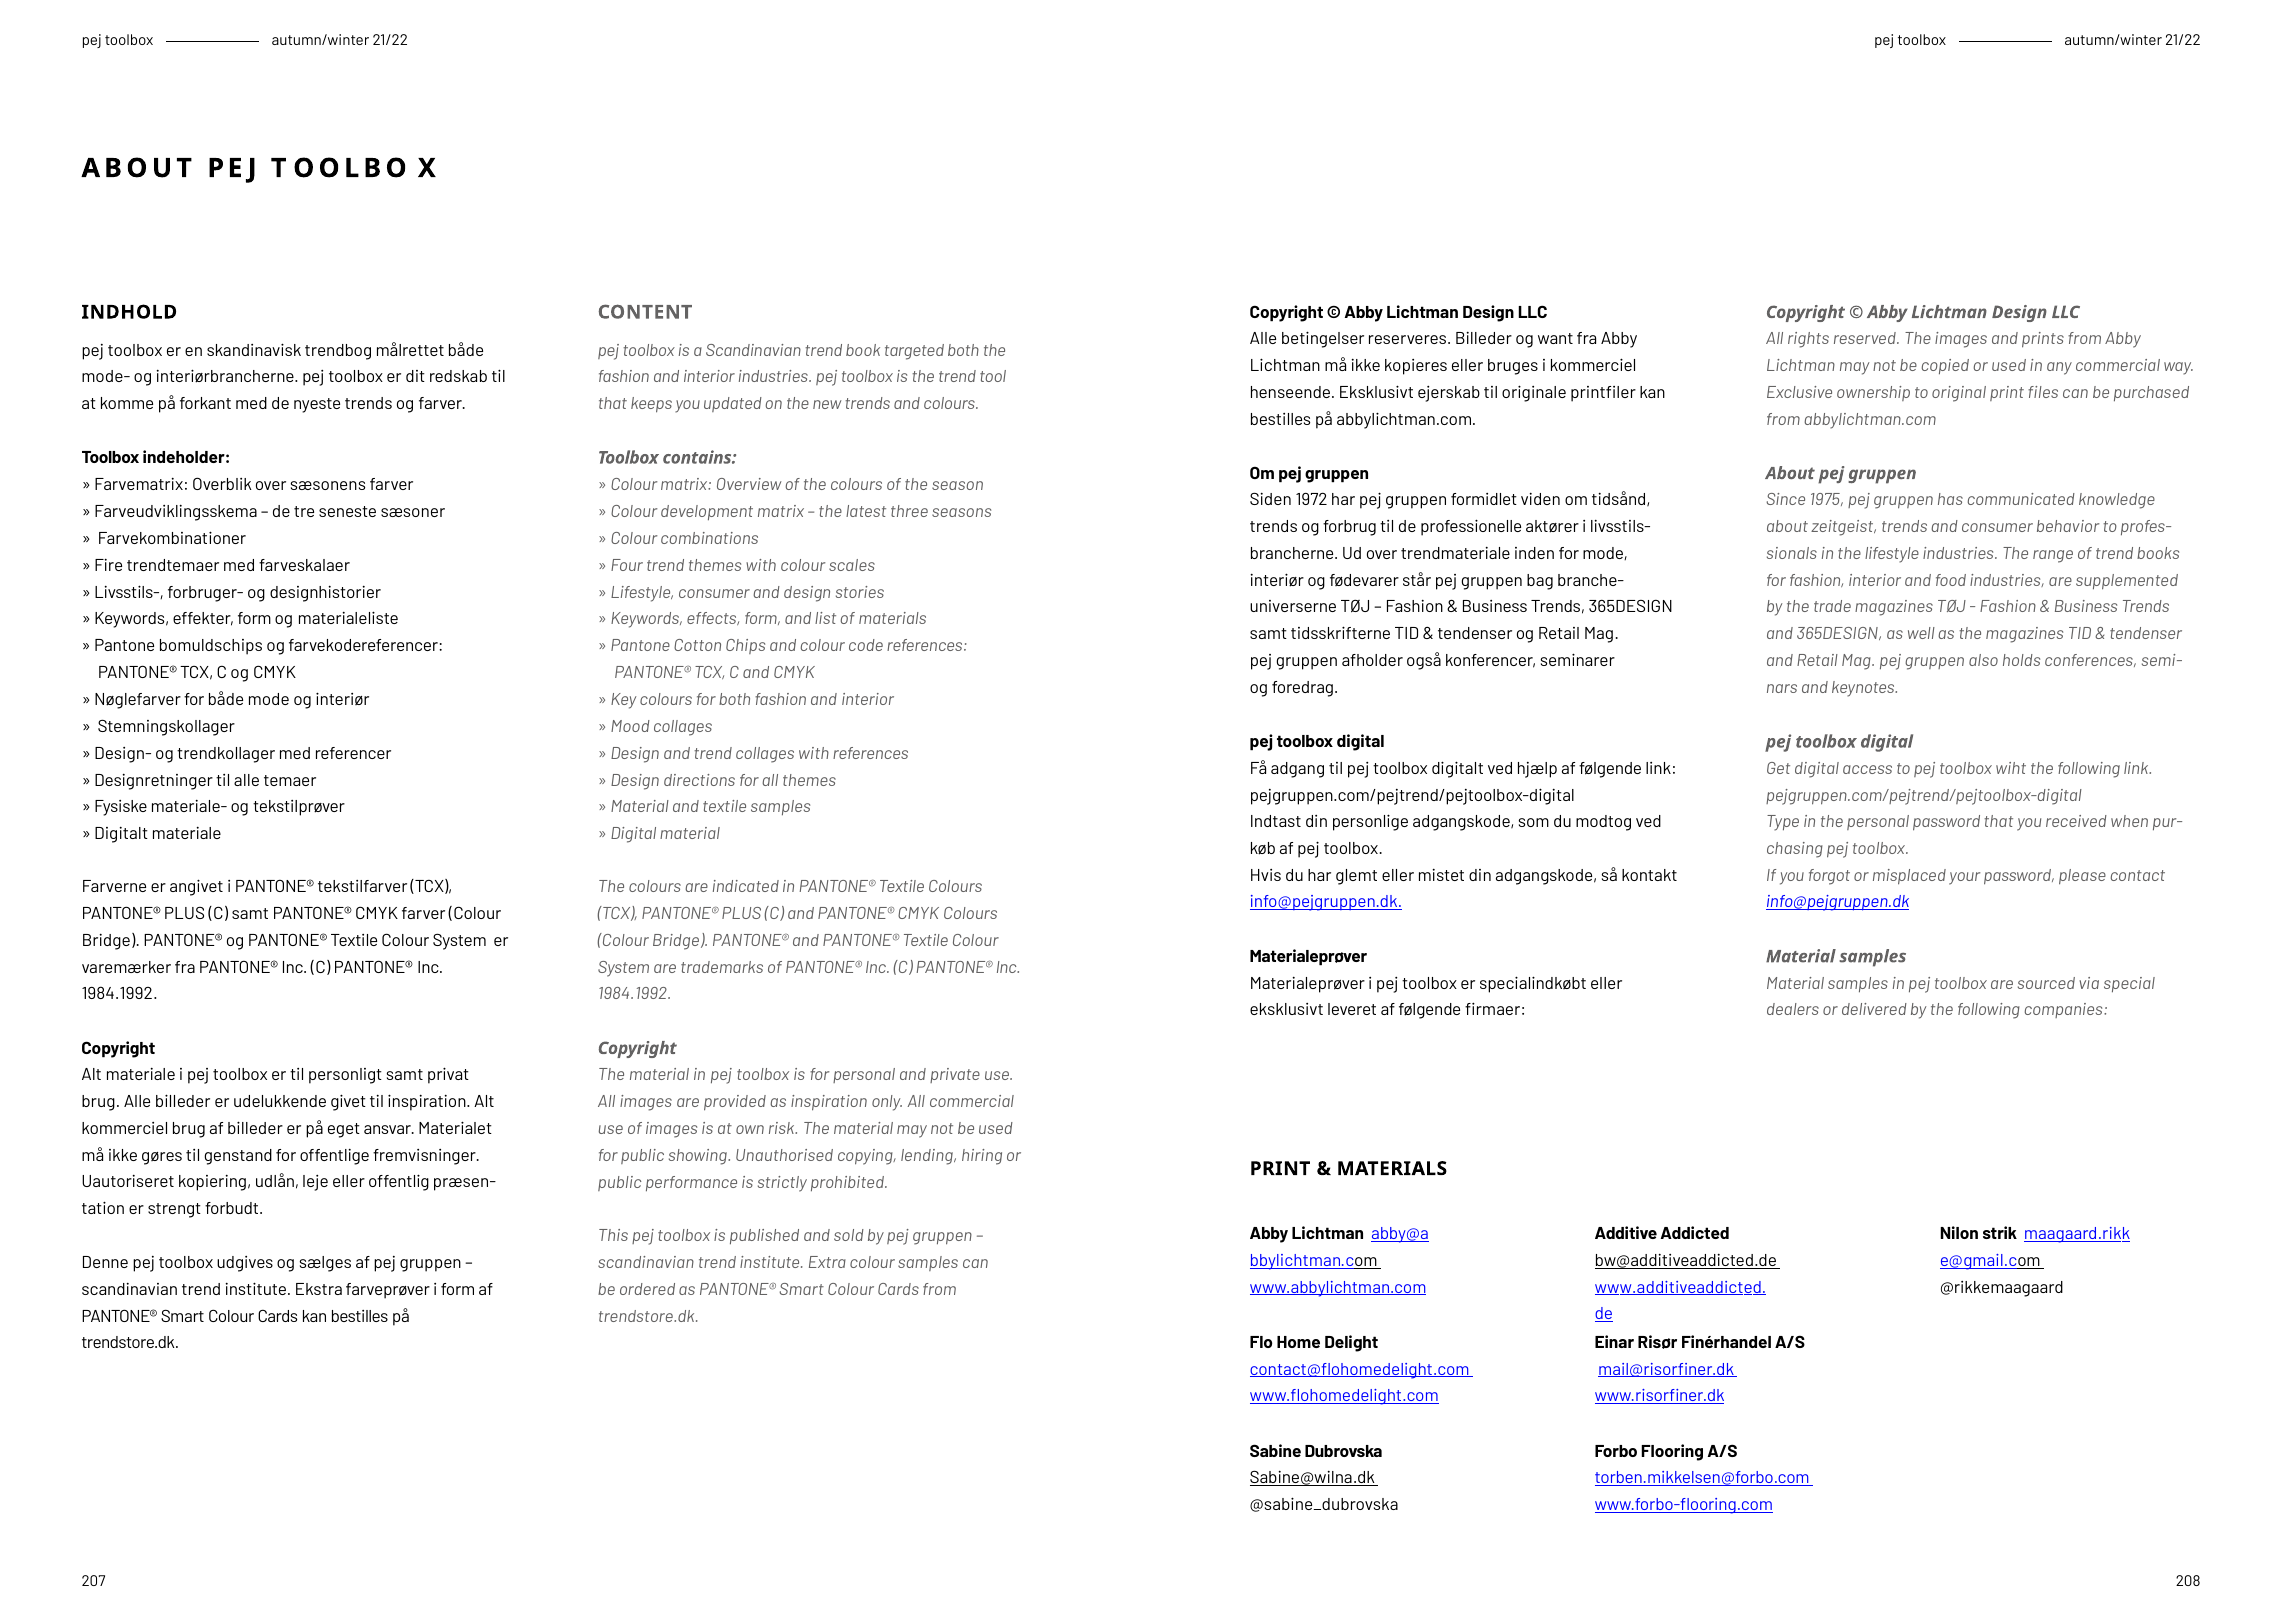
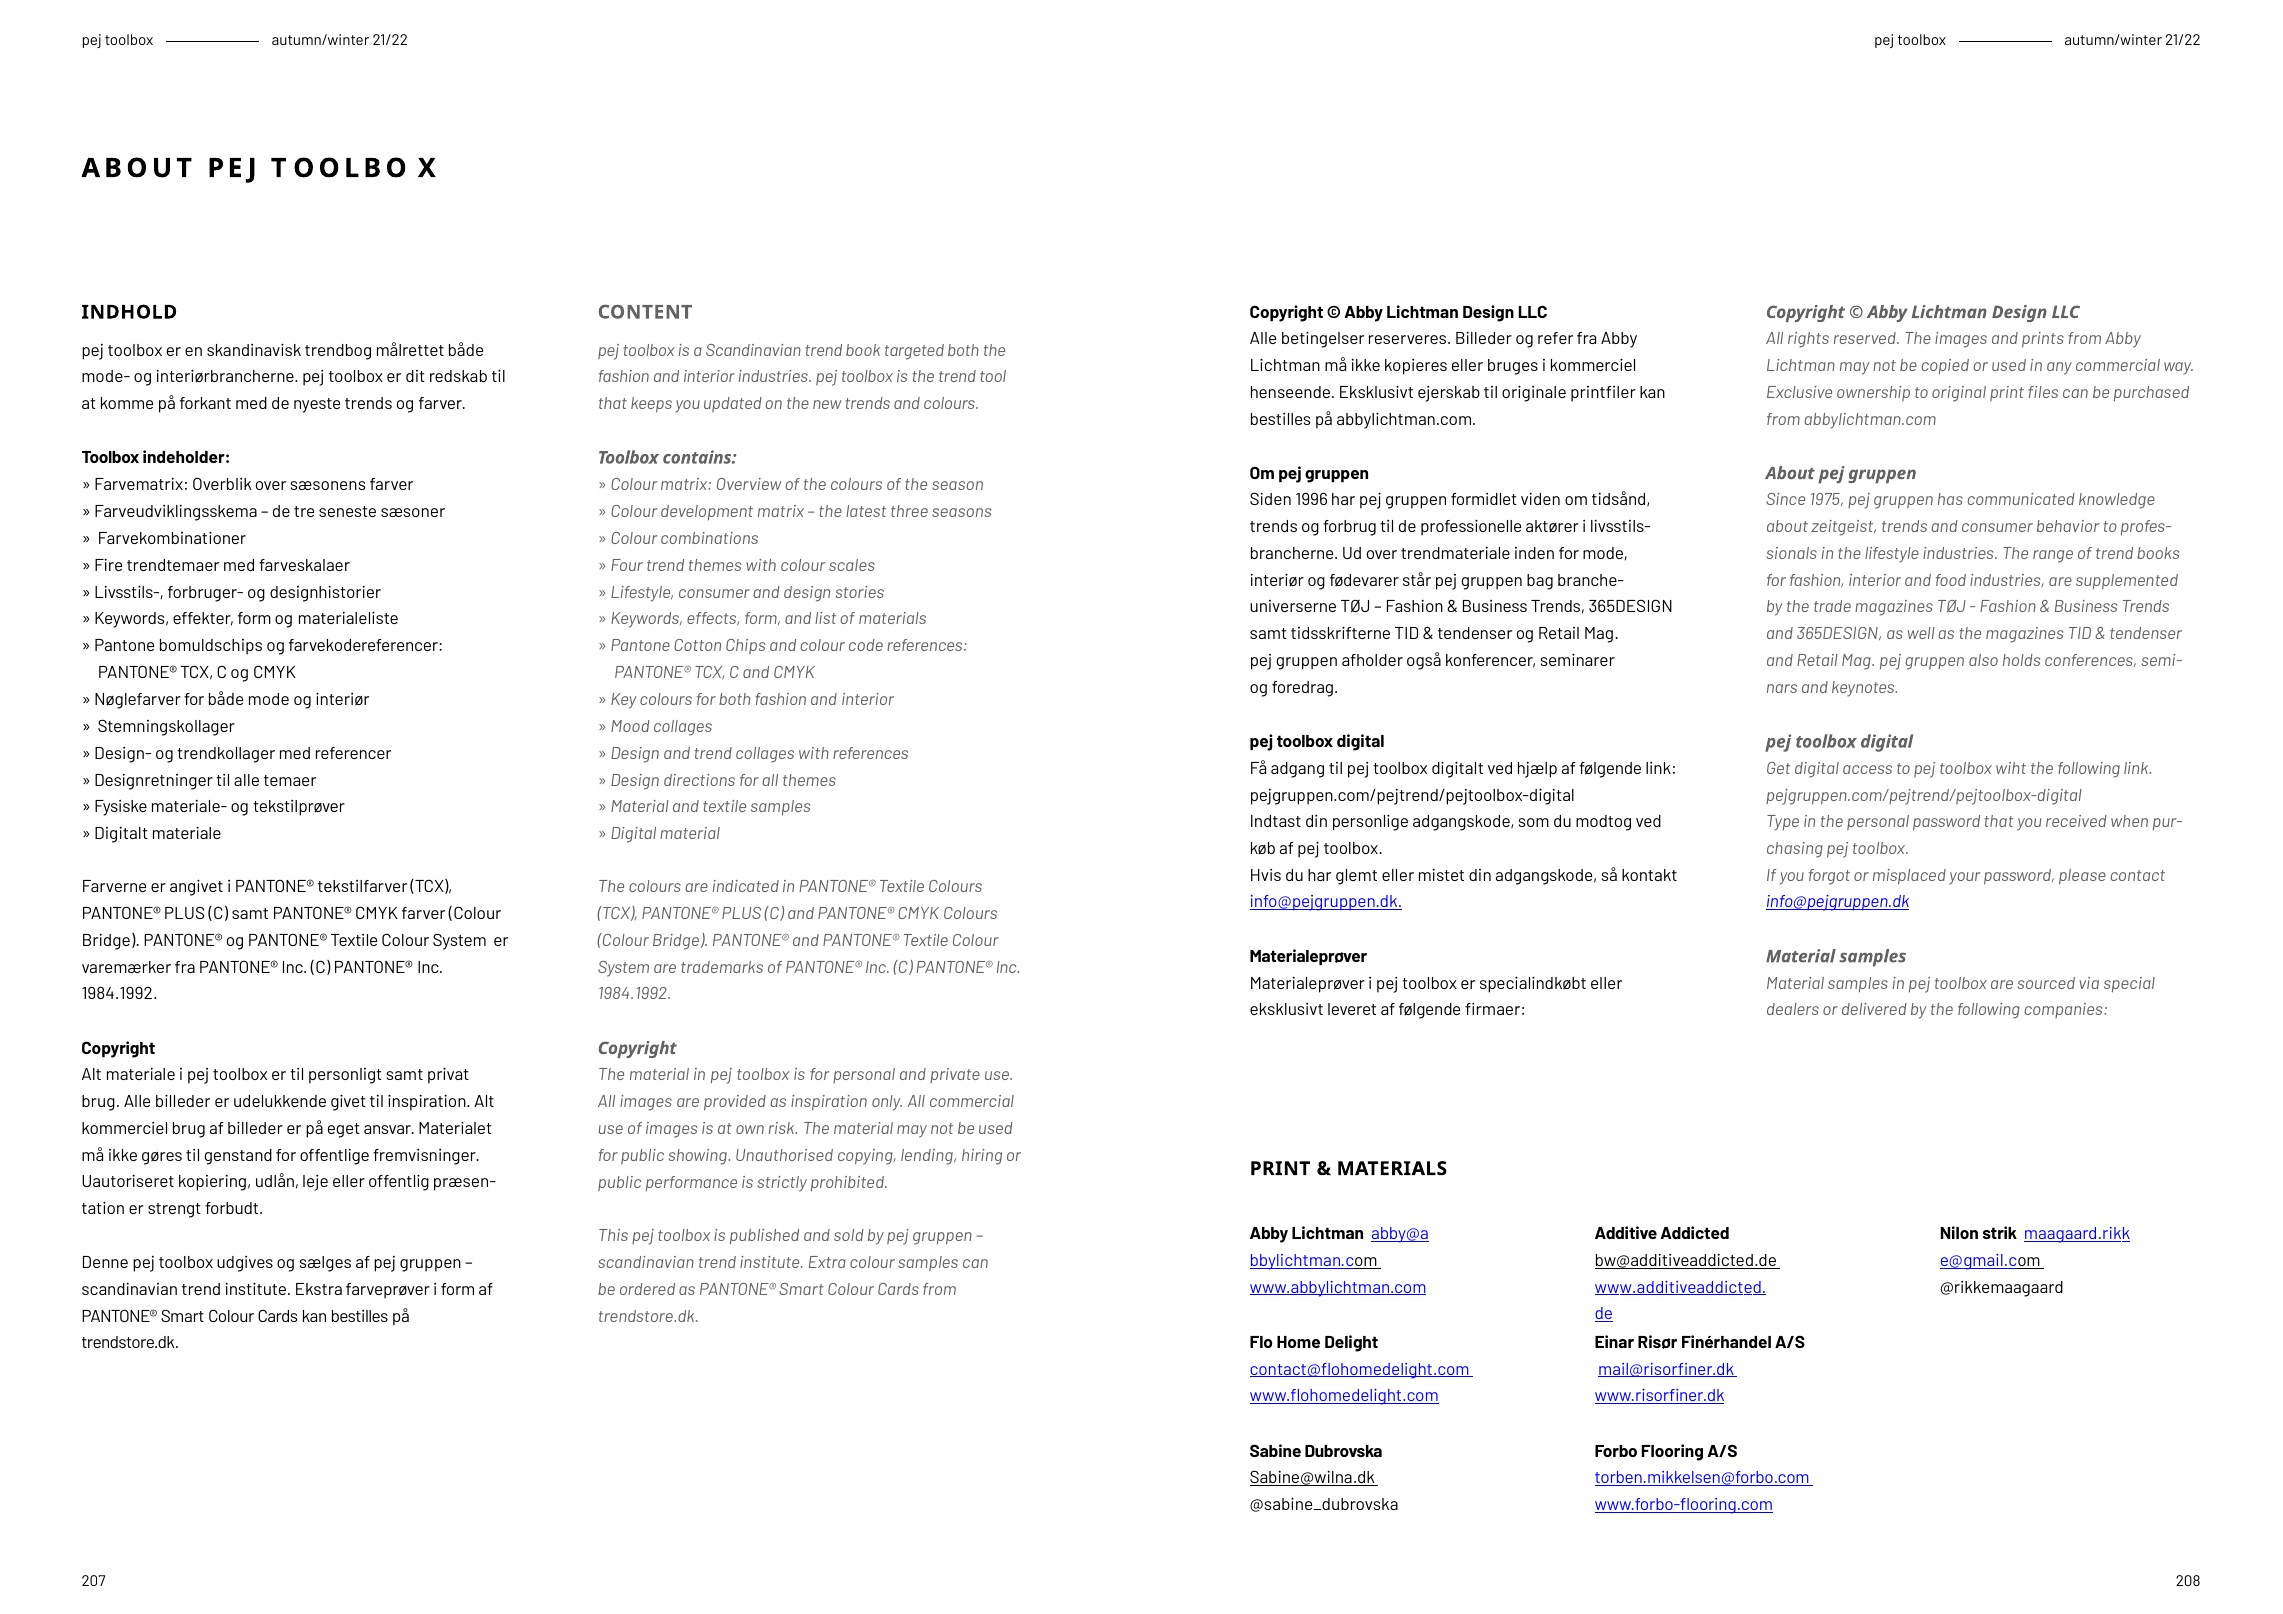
want: want -> refer (1555, 339)
1972: 1972 -> 1996 (1312, 500)
